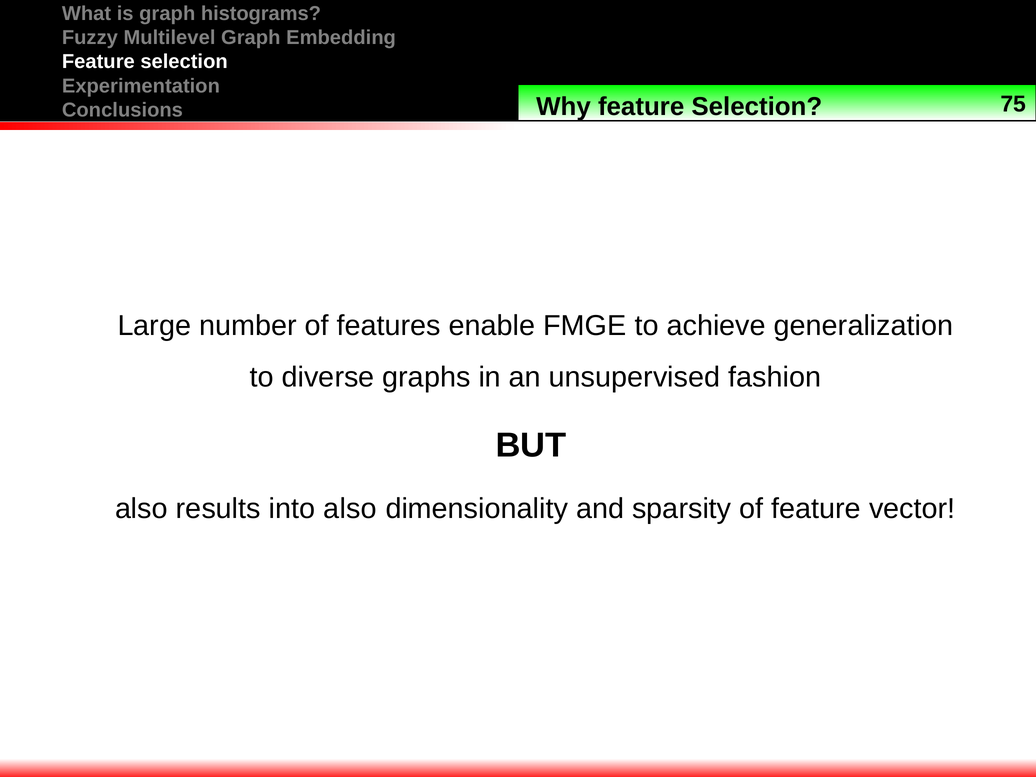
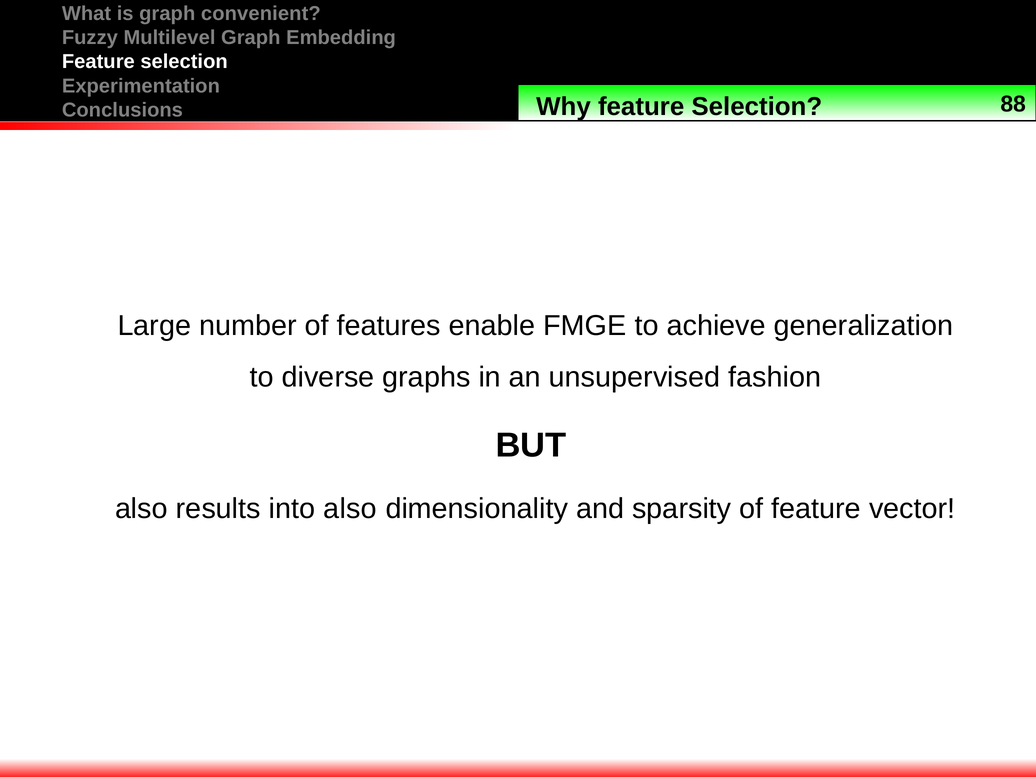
histograms: histograms -> convenient (261, 13)
75: 75 -> 88 (1013, 104)
